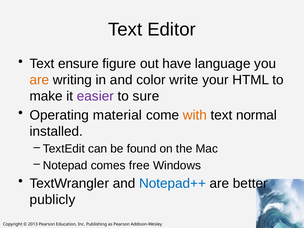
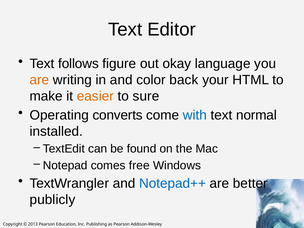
ensure: ensure -> follows (78, 64)
have: have -> okay (177, 64)
write: write -> back (184, 80)
easier colour: purple -> orange (95, 96)
material: material -> converts (118, 115)
with colour: orange -> blue (195, 115)
